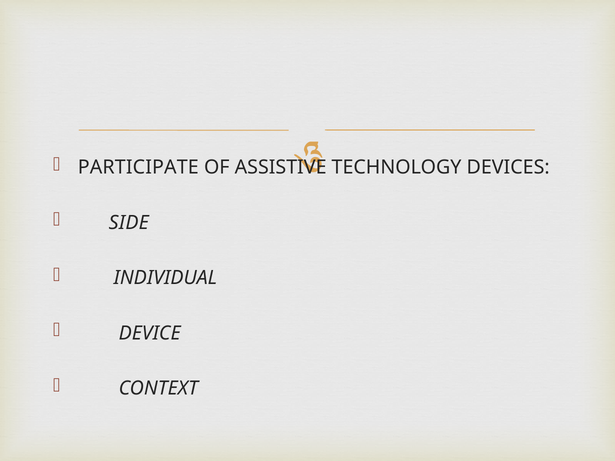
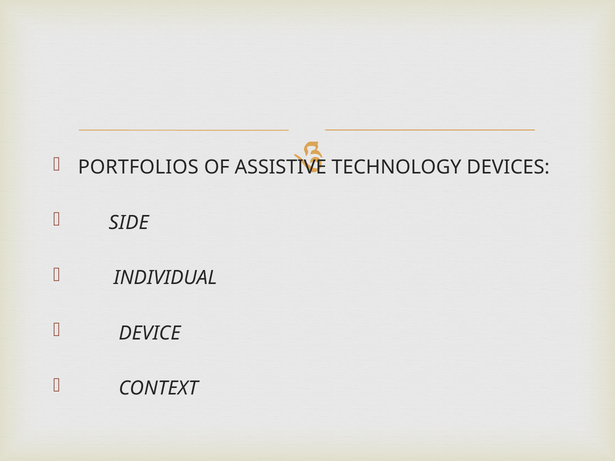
PARTICIPATE: PARTICIPATE -> PORTFOLIOS (138, 167)
